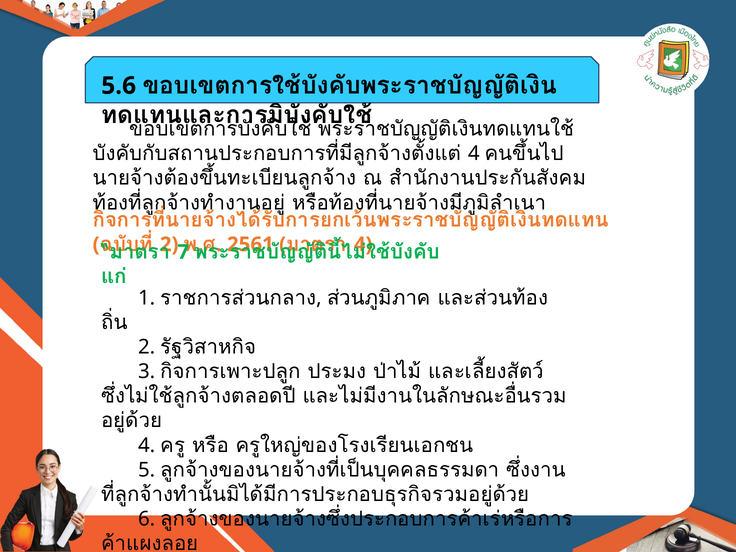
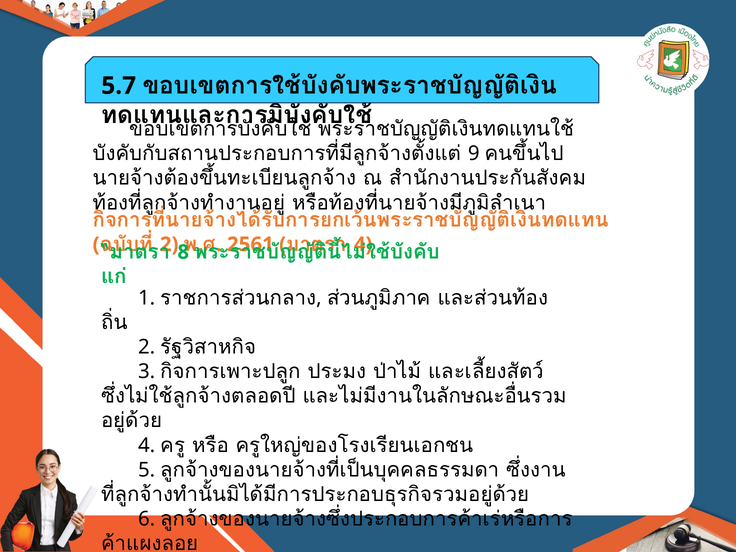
5.6: 5.6 -> 5.7 (119, 86)
4: 4 -> 9 (474, 154)
7: 7 -> 8 (183, 252)
